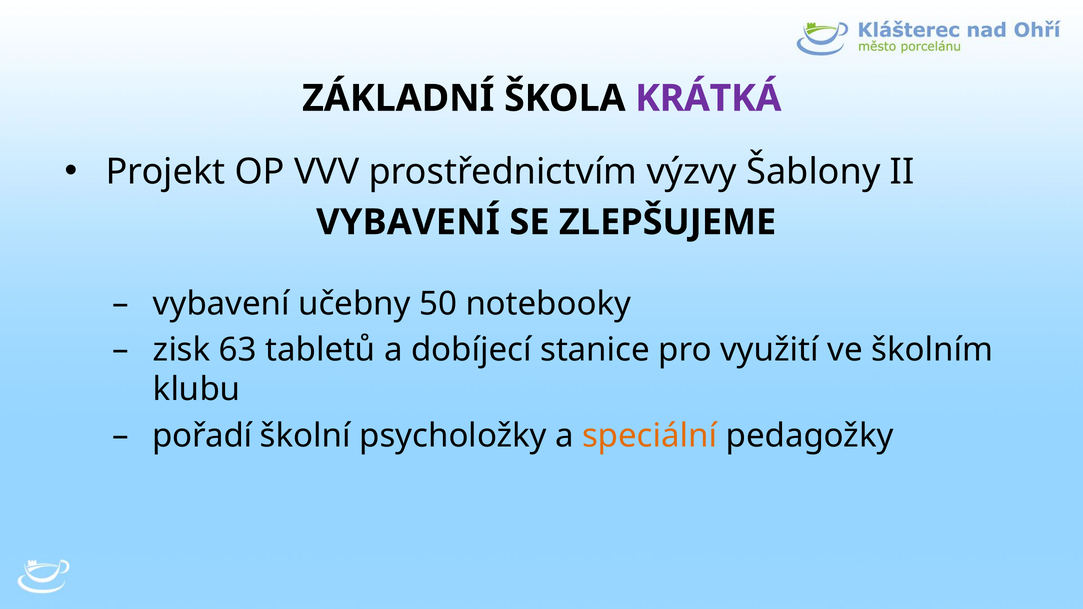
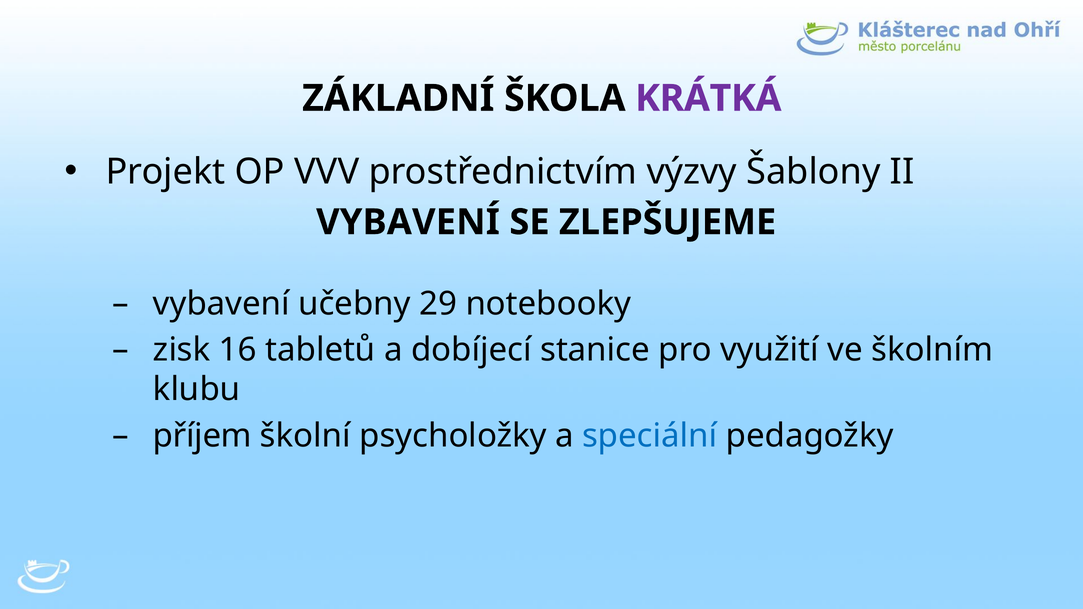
50: 50 -> 29 (438, 304)
63: 63 -> 16 (238, 350)
pořadí: pořadí -> příjem (202, 436)
speciální colour: orange -> blue (650, 436)
